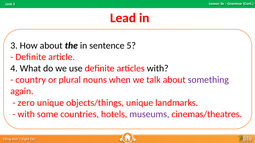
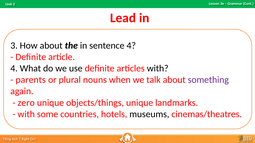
sentence 5: 5 -> 4 (131, 46)
country: country -> parents (31, 80)
museums colour: purple -> black (149, 114)
